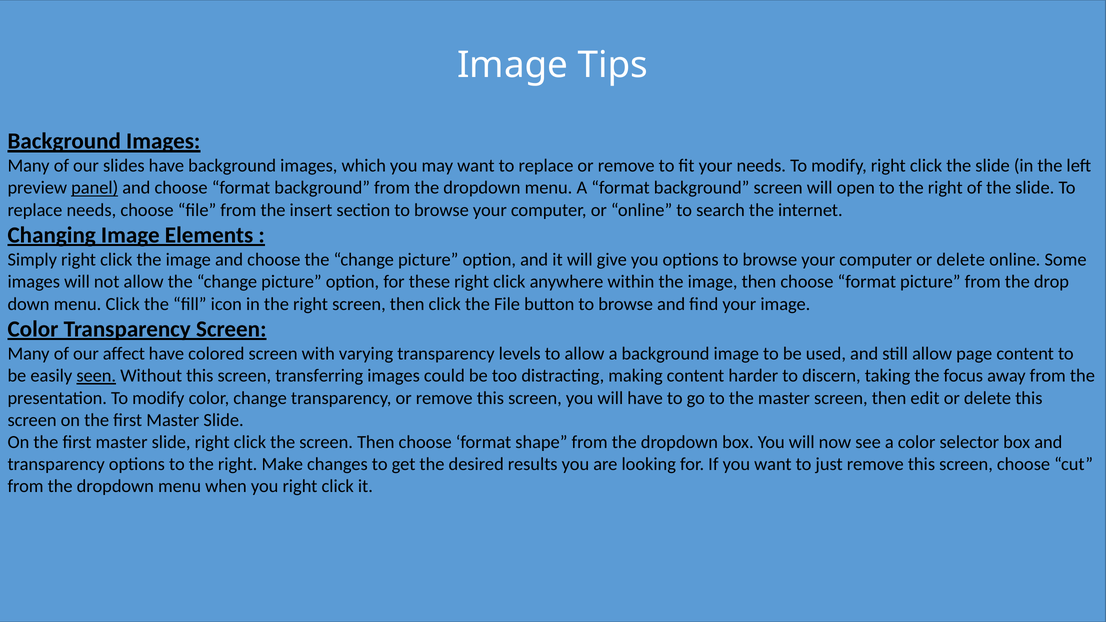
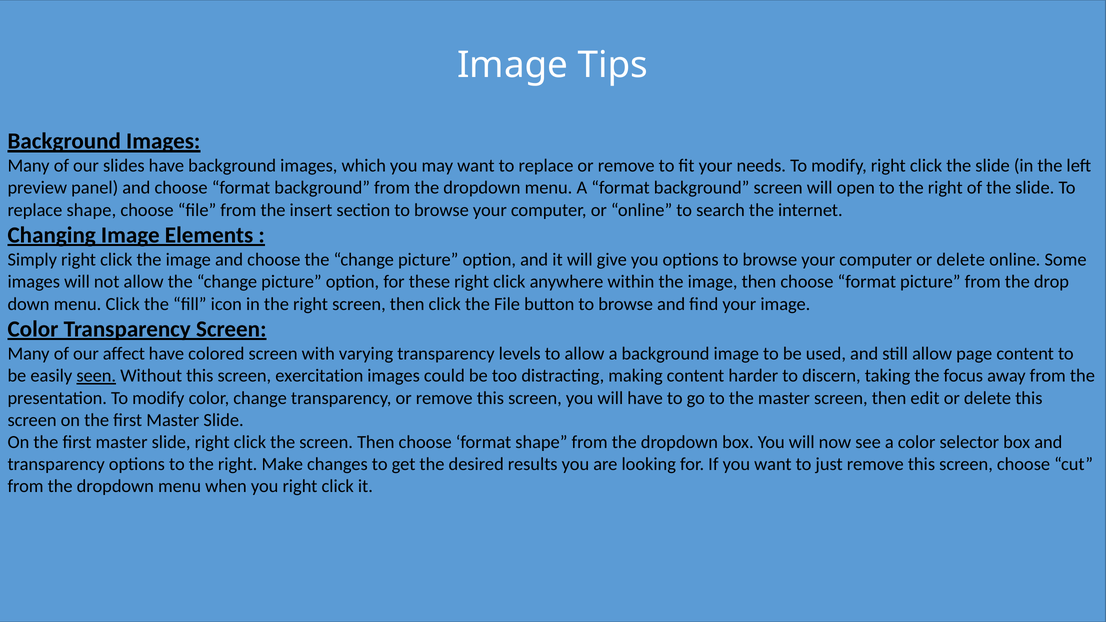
panel underline: present -> none (95, 188)
replace needs: needs -> shape (91, 210)
transferring: transferring -> exercitation (319, 376)
